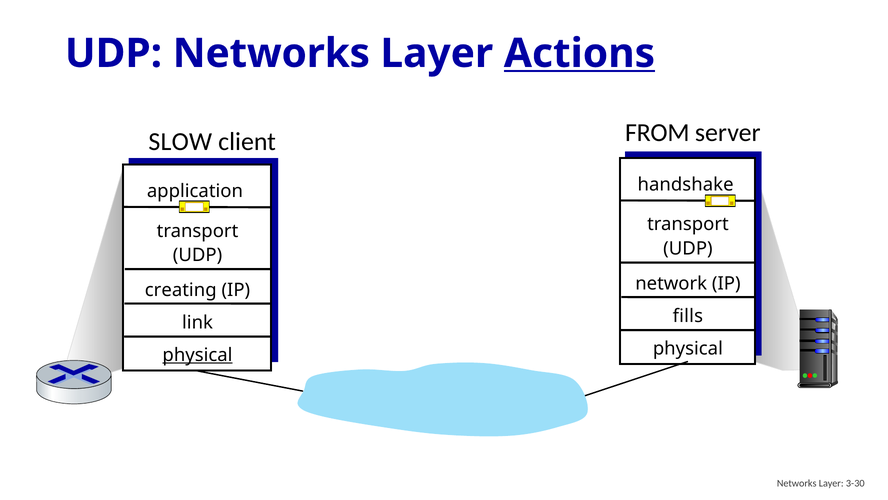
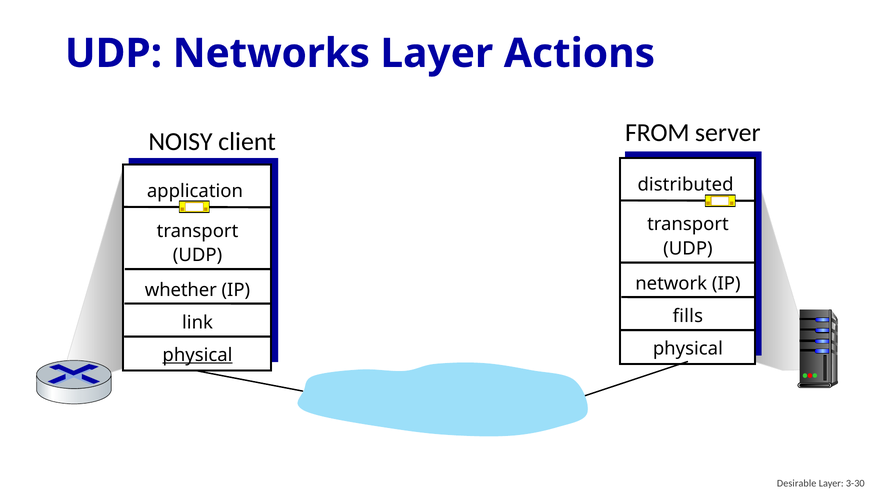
Actions underline: present -> none (579, 53)
SLOW: SLOW -> NOISY (180, 142)
handshake: handshake -> distributed (686, 184)
creating: creating -> whether (181, 290)
Networks: Networks -> Desirable (797, 483)
